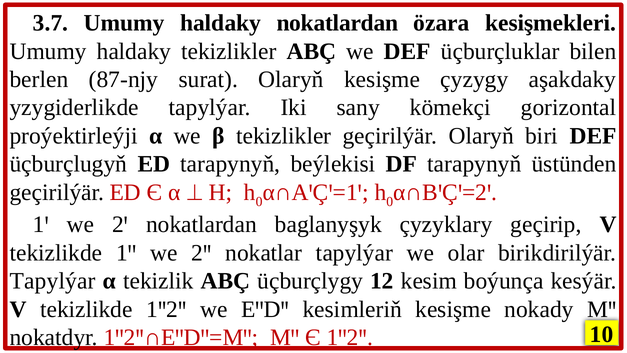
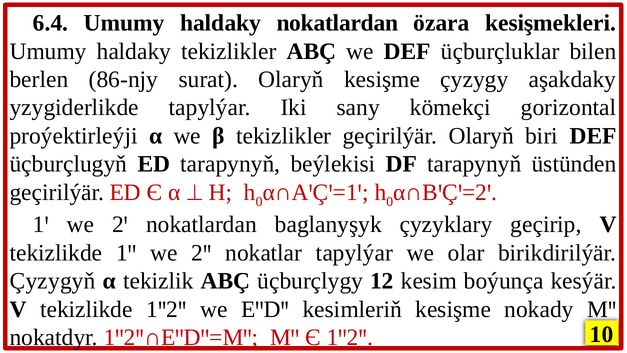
3.7: 3.7 -> 6.4 (51, 23)
87-njy: 87-njy -> 86-njy (123, 79)
Tapylýar: Tapylýar -> Çyzygyň (53, 281)
